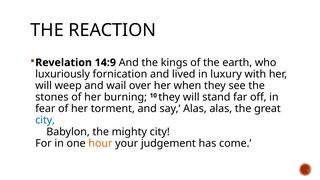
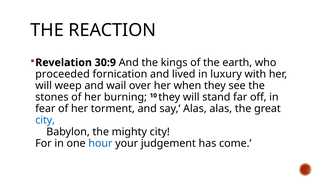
14:9: 14:9 -> 30:9 (105, 63)
luxuriously: luxuriously -> proceeded (63, 74)
hour colour: orange -> blue (100, 143)
